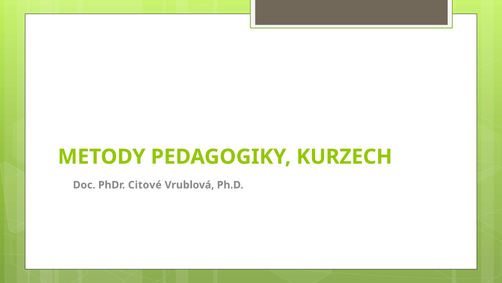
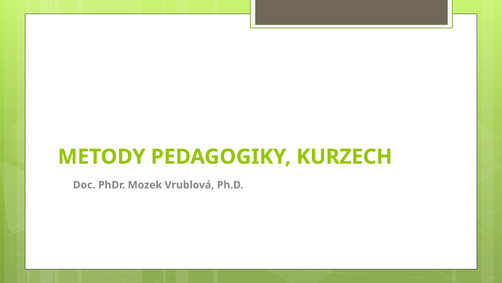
Citové: Citové -> Mozek (145, 185)
